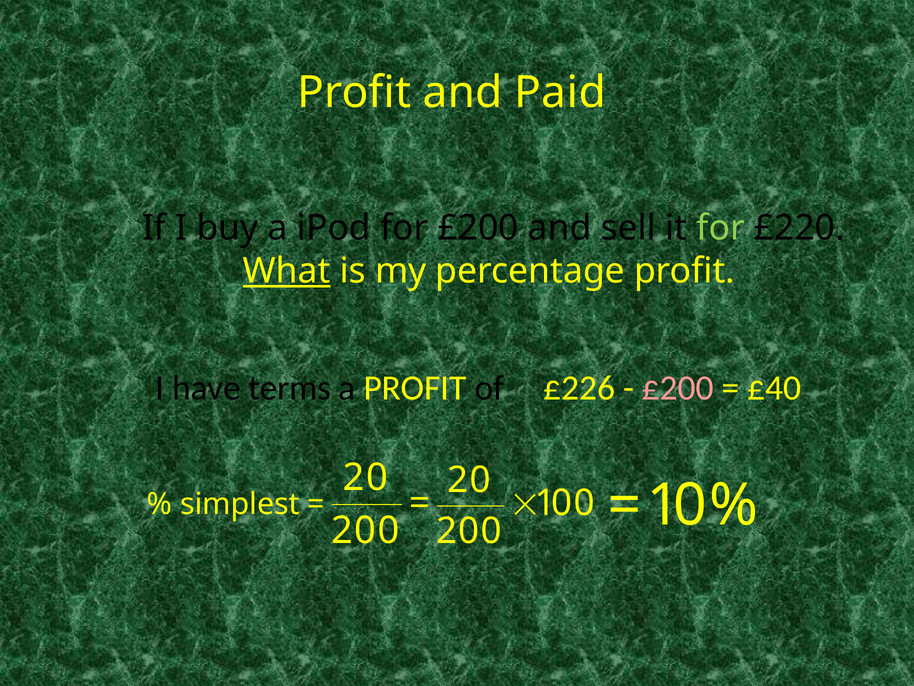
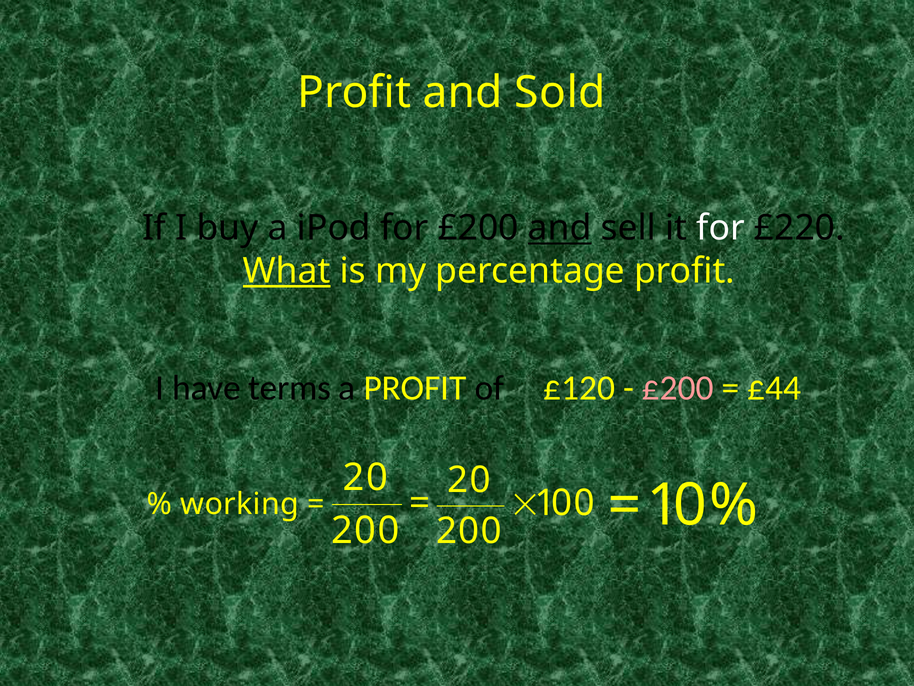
Paid: Paid -> Sold (560, 93)
and underline: none -> present (560, 228)
for colour: light green -> white (721, 228)
£226: £226 -> £120 (579, 388)
£40: £40 -> £44 (774, 388)
simplest: simplest -> working (240, 504)
